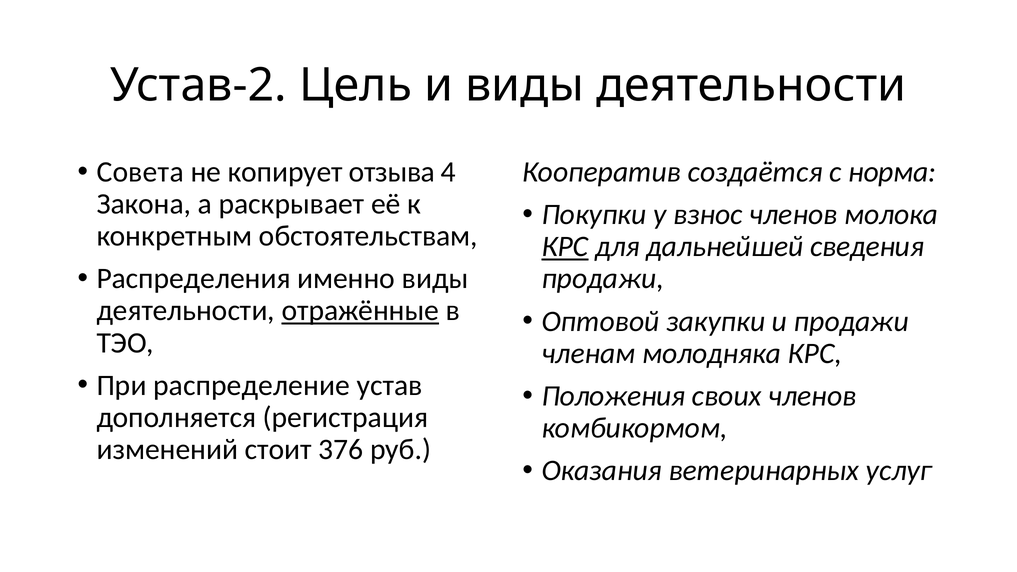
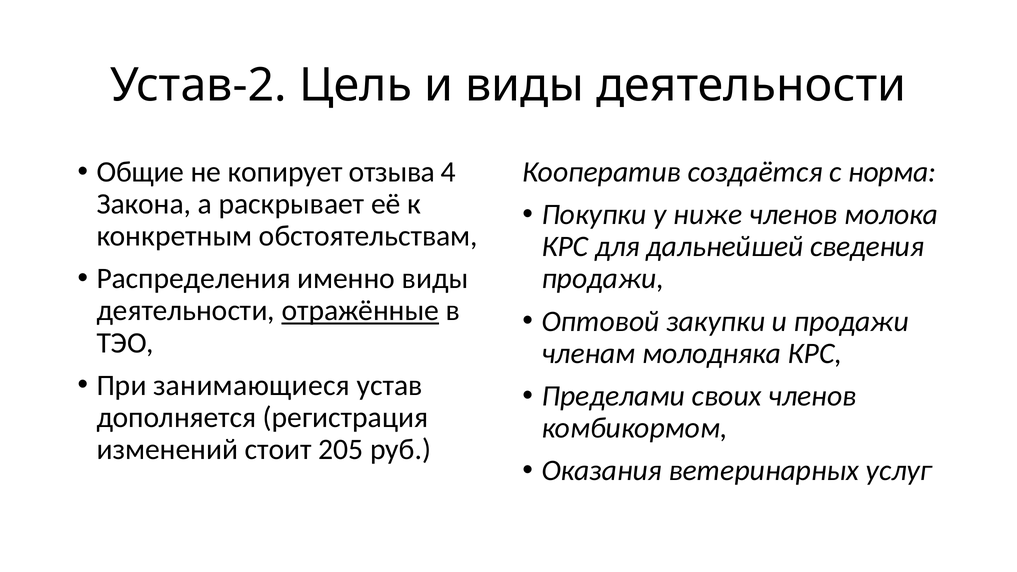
Совета: Совета -> Общие (140, 172)
взнос: взнос -> ниже (708, 215)
КРС underline: present -> none (565, 247)
распределение: распределение -> занимающиеся (252, 385)
Положения: Положения -> Пределами (613, 396)
376: 376 -> 205 (341, 449)
